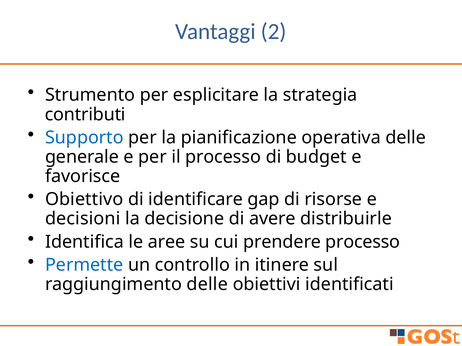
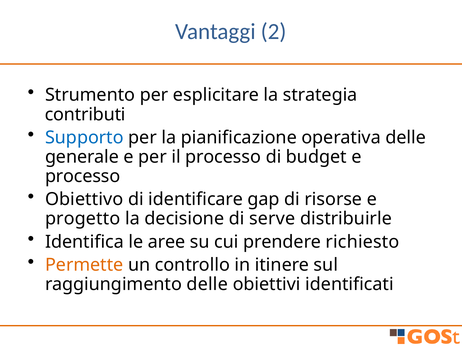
favorisce: favorisce -> processo (83, 177)
decisioni: decisioni -> progetto (83, 219)
avere: avere -> serve (272, 219)
prendere processo: processo -> richiesto (363, 242)
Permette colour: blue -> orange (84, 265)
